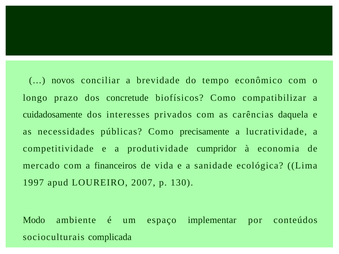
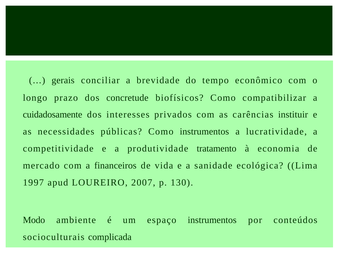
novos: novos -> gerais (63, 80)
daquela: daquela -> instituir (293, 115)
Como precisamente: precisamente -> instrumentos (204, 132)
cumpridor: cumpridor -> tratamento (217, 149)
espaço implementar: implementar -> instrumentos (212, 220)
